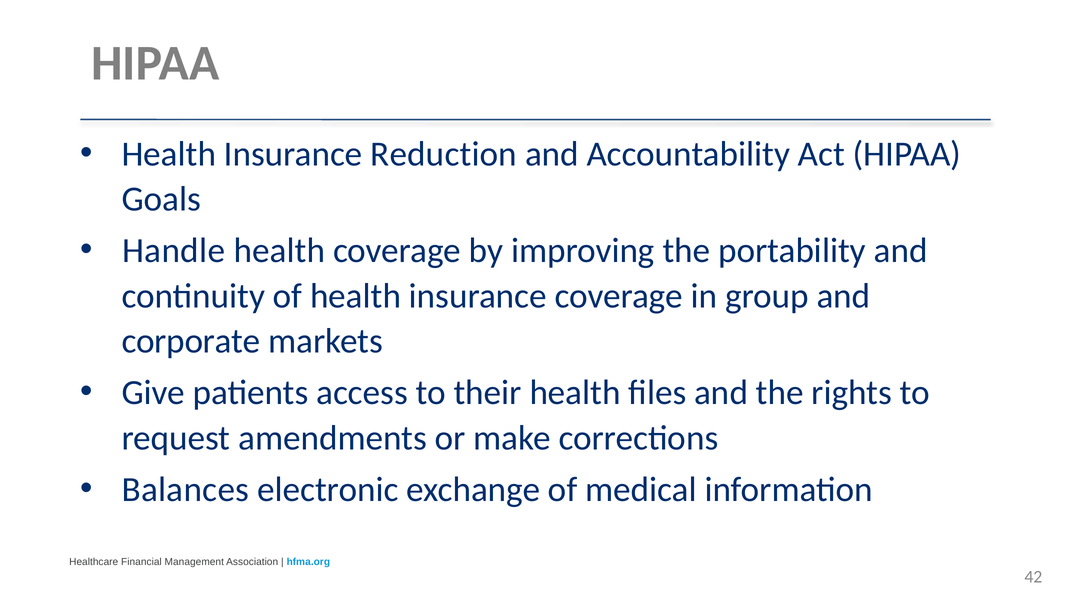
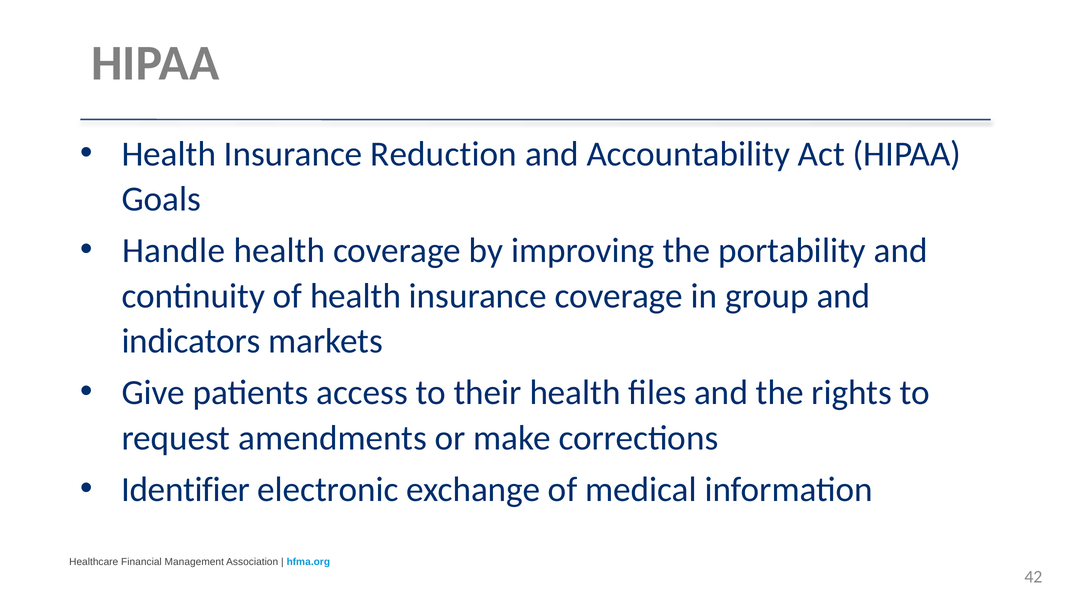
corporate: corporate -> indicators (191, 341)
Balances: Balances -> Identifier (186, 489)
